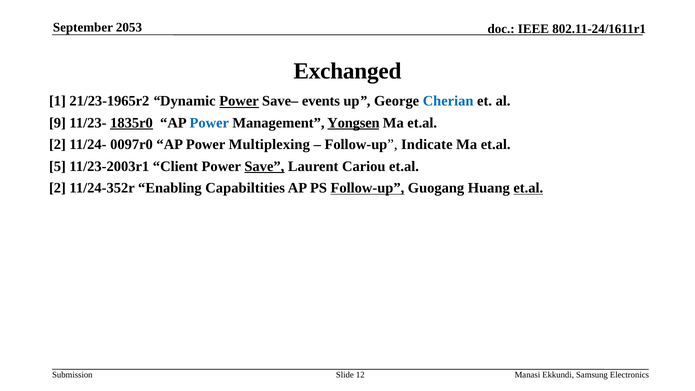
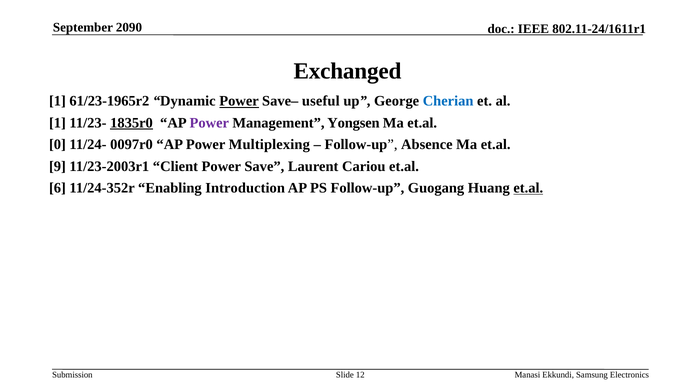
2053: 2053 -> 2090 (129, 28)
21/23-1965r2: 21/23-1965r2 -> 61/23-1965r2 (109, 101)
events: events -> useful (321, 101)
9: 9 -> 1 (57, 123)
Power colour: blue -> purple (209, 123)
Yongsen underline: present -> none (353, 123)
2: 2 -> 0 (57, 145)
Indicate: Indicate -> Absence (427, 145)
5: 5 -> 9 (57, 166)
Save underline: present -> none (264, 166)
2: 2 -> 6 (57, 188)
Capabiltities: Capabiltities -> Introduction (245, 188)
Follow-up underline: present -> none (367, 188)
